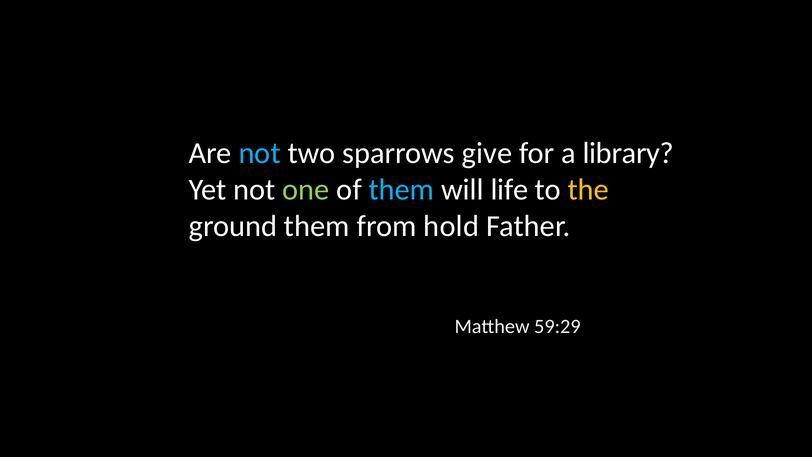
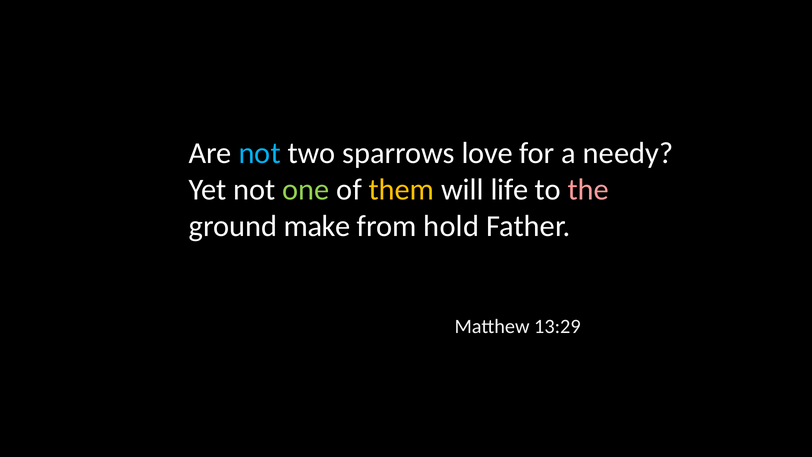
give: give -> love (487, 153)
library: library -> needy (628, 153)
them colour: light blue -> yellow (401, 189)
the colour: yellow -> pink (588, 189)
ground them: them -> make (317, 226)
59:29: 59:29 -> 13:29 (557, 326)
